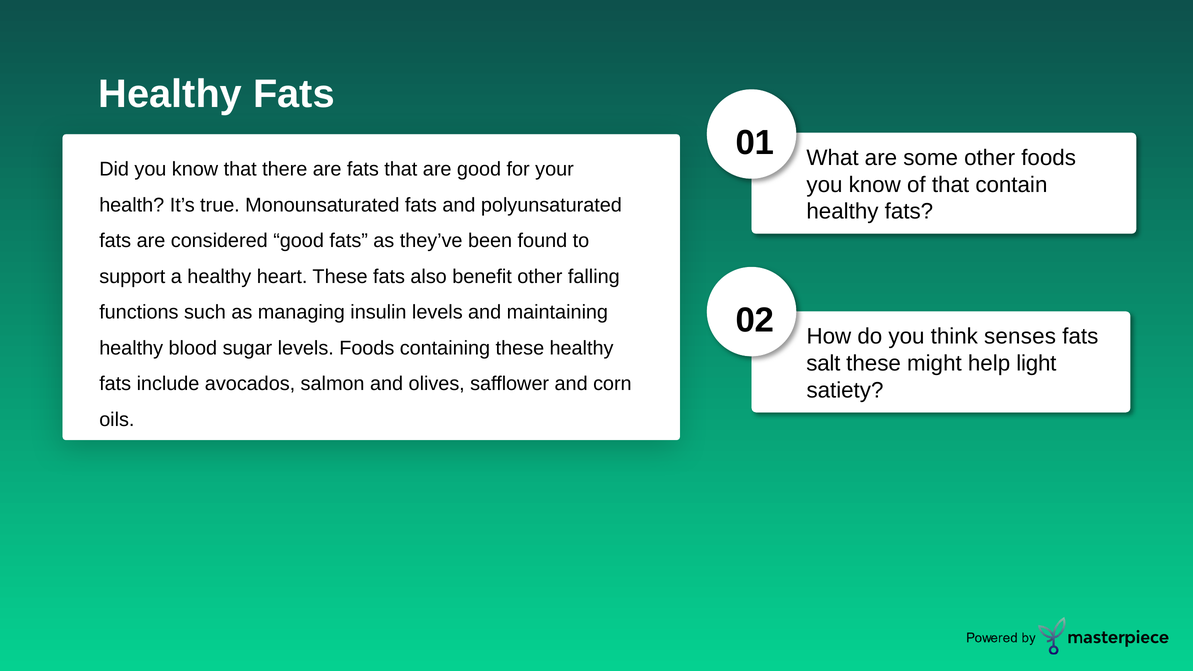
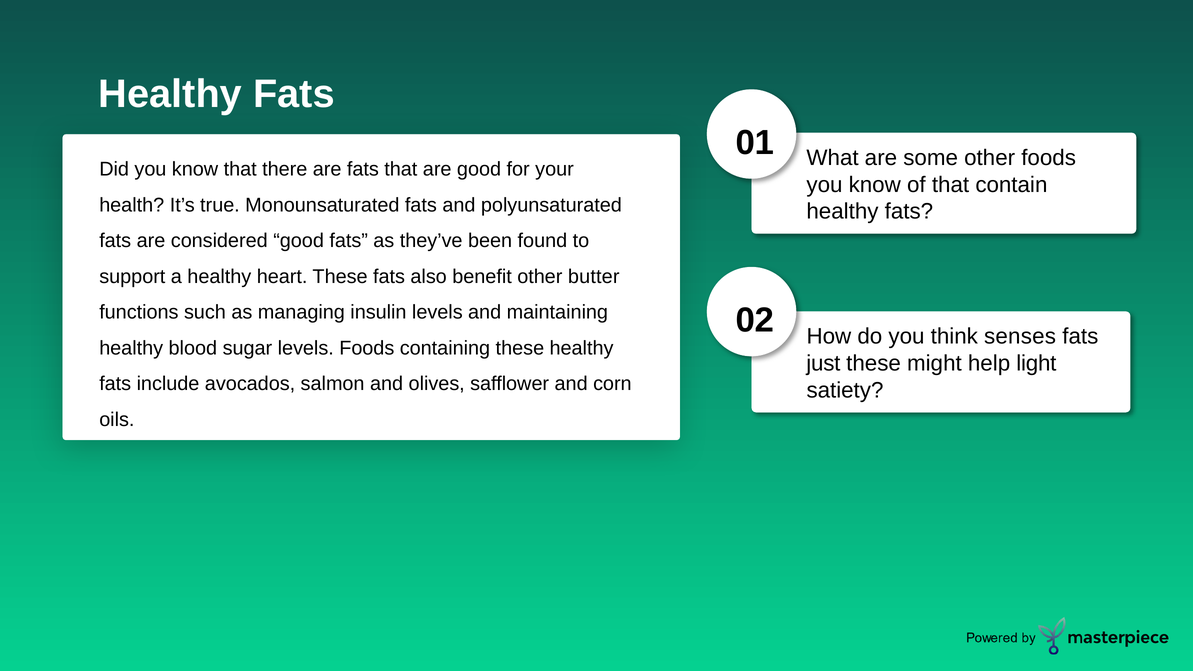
falling: falling -> butter (594, 277)
salt: salt -> just (823, 363)
